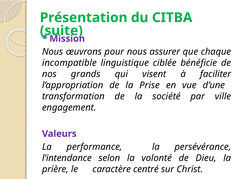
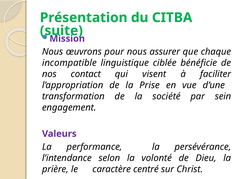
grands: grands -> contact (86, 74)
ville: ville -> sein (223, 96)
